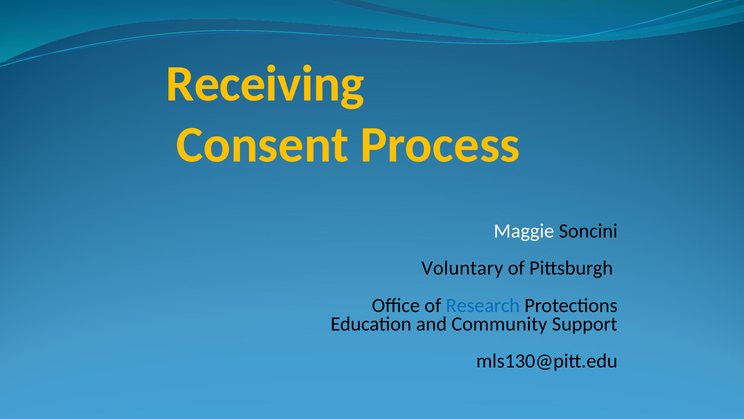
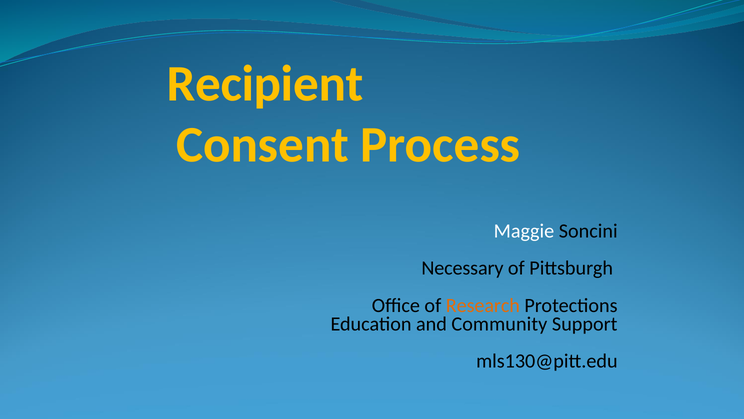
Receiving: Receiving -> Recipient (265, 84)
Voluntary: Voluntary -> Necessary (462, 268)
Research colour: blue -> orange (483, 305)
